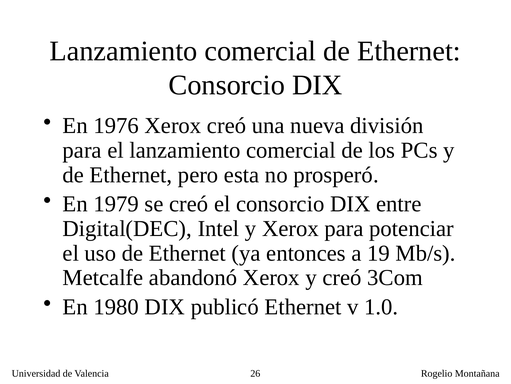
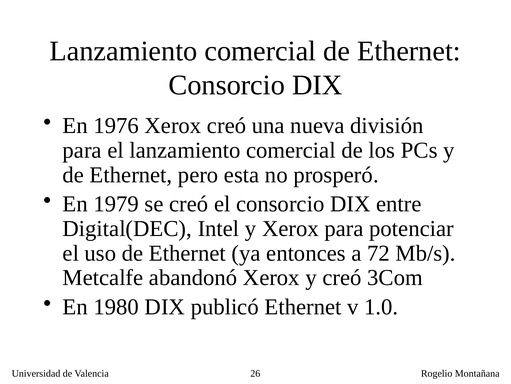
19: 19 -> 72 (378, 253)
